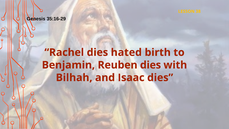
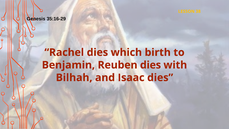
hated: hated -> which (126, 52)
